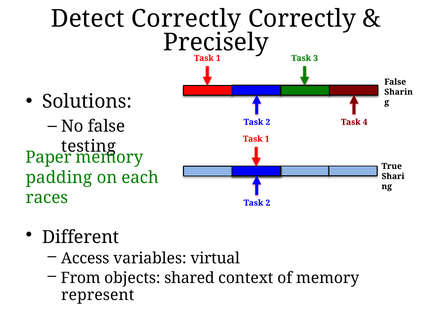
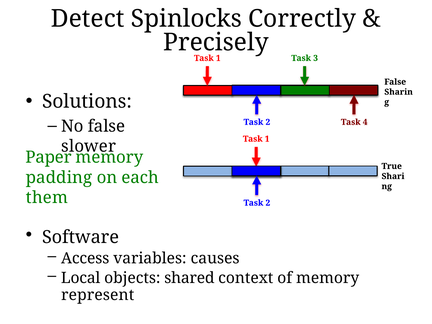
Detect Correctly: Correctly -> Spinlocks (186, 19)
testing: testing -> slower (89, 146)
races: races -> them (47, 198)
Different: Different -> Software (81, 237)
virtual: virtual -> causes (215, 258)
From: From -> Local (81, 278)
